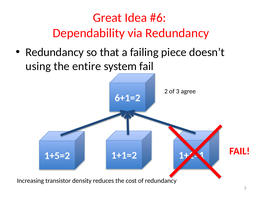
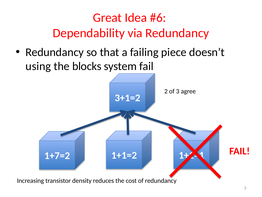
entire: entire -> blocks (87, 66)
6+1=2: 6+1=2 -> 3+1=2 (127, 98)
1+5=2: 1+5=2 -> 1+7=2 (57, 155)
